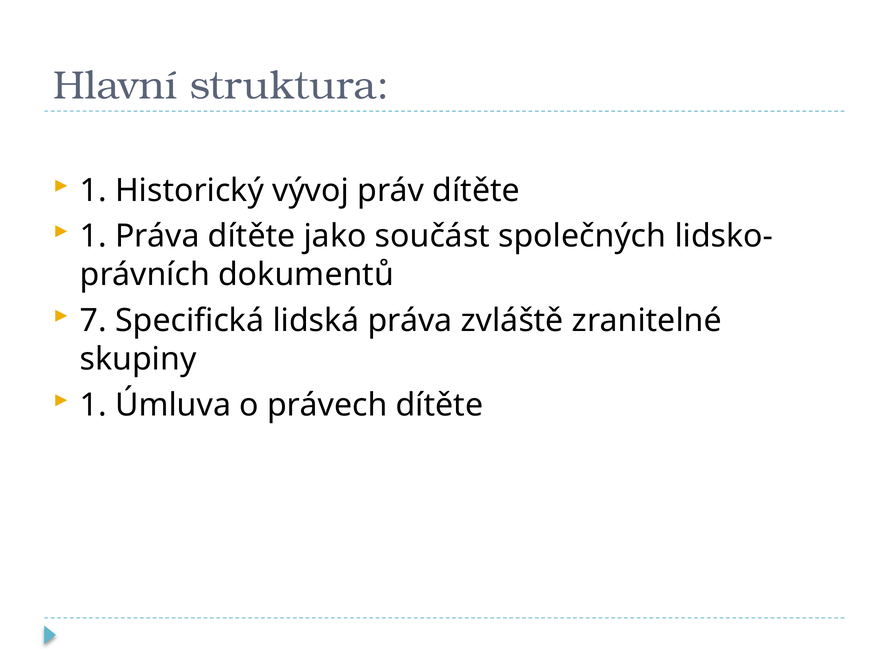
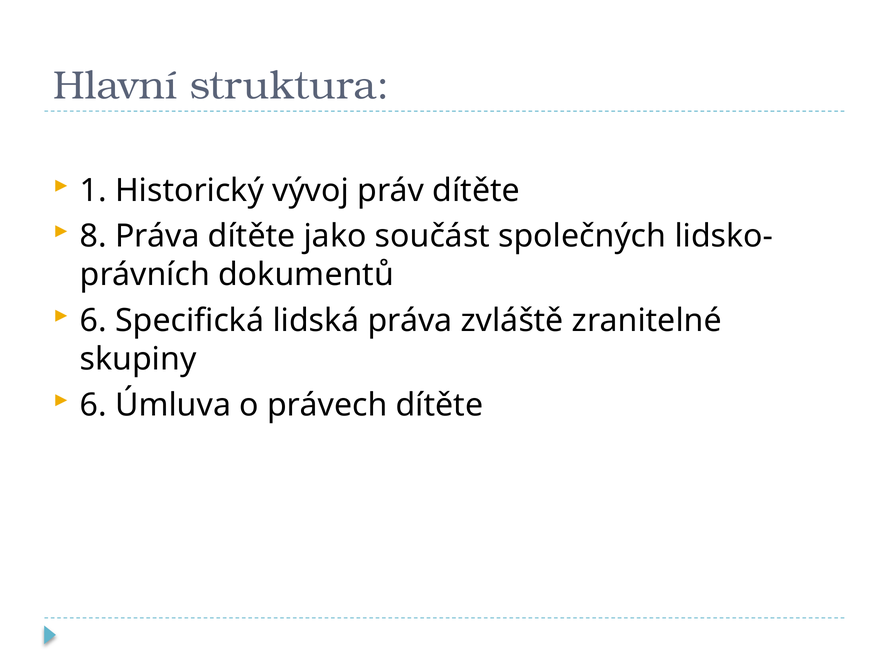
1: 1 -> 8 (93, 236)
7: 7 -> 6 (93, 321)
1: 1 -> 6 (93, 405)
